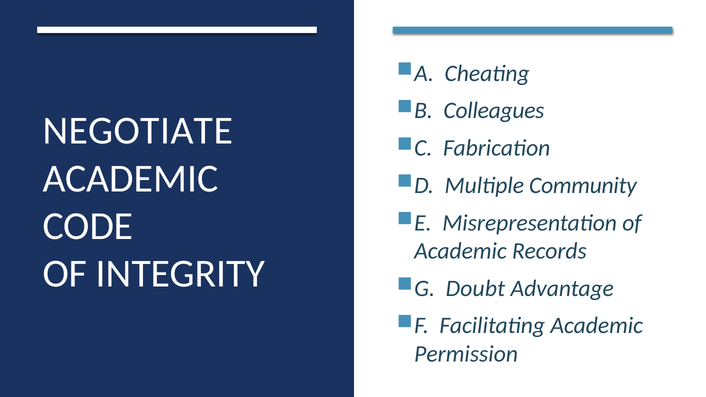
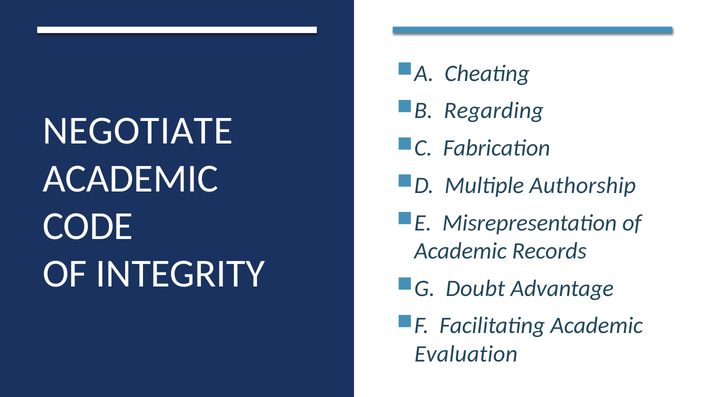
Colleagues: Colleagues -> Regarding (494, 111)
Community: Community -> Authorship (583, 185)
Permission: Permission -> Evaluation (466, 354)
